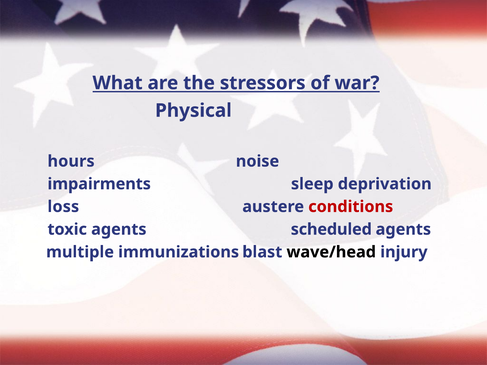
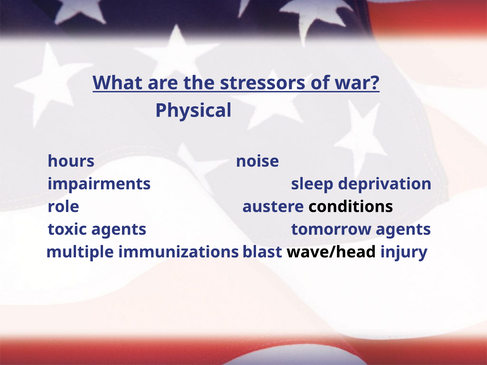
loss: loss -> role (63, 207)
conditions colour: red -> black (351, 207)
scheduled: scheduled -> tomorrow (331, 230)
